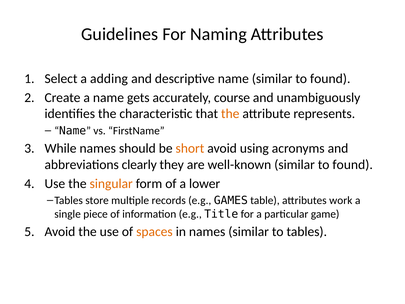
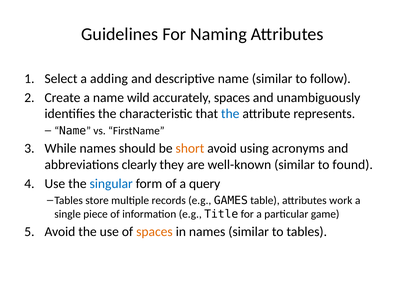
name similar to found: found -> follow (330, 79)
gets: gets -> wild (138, 97)
accurately course: course -> spaces (232, 97)
the colour: orange -> blue (230, 114)
singular colour: orange -> blue (111, 183)
lower: lower -> query (205, 183)
